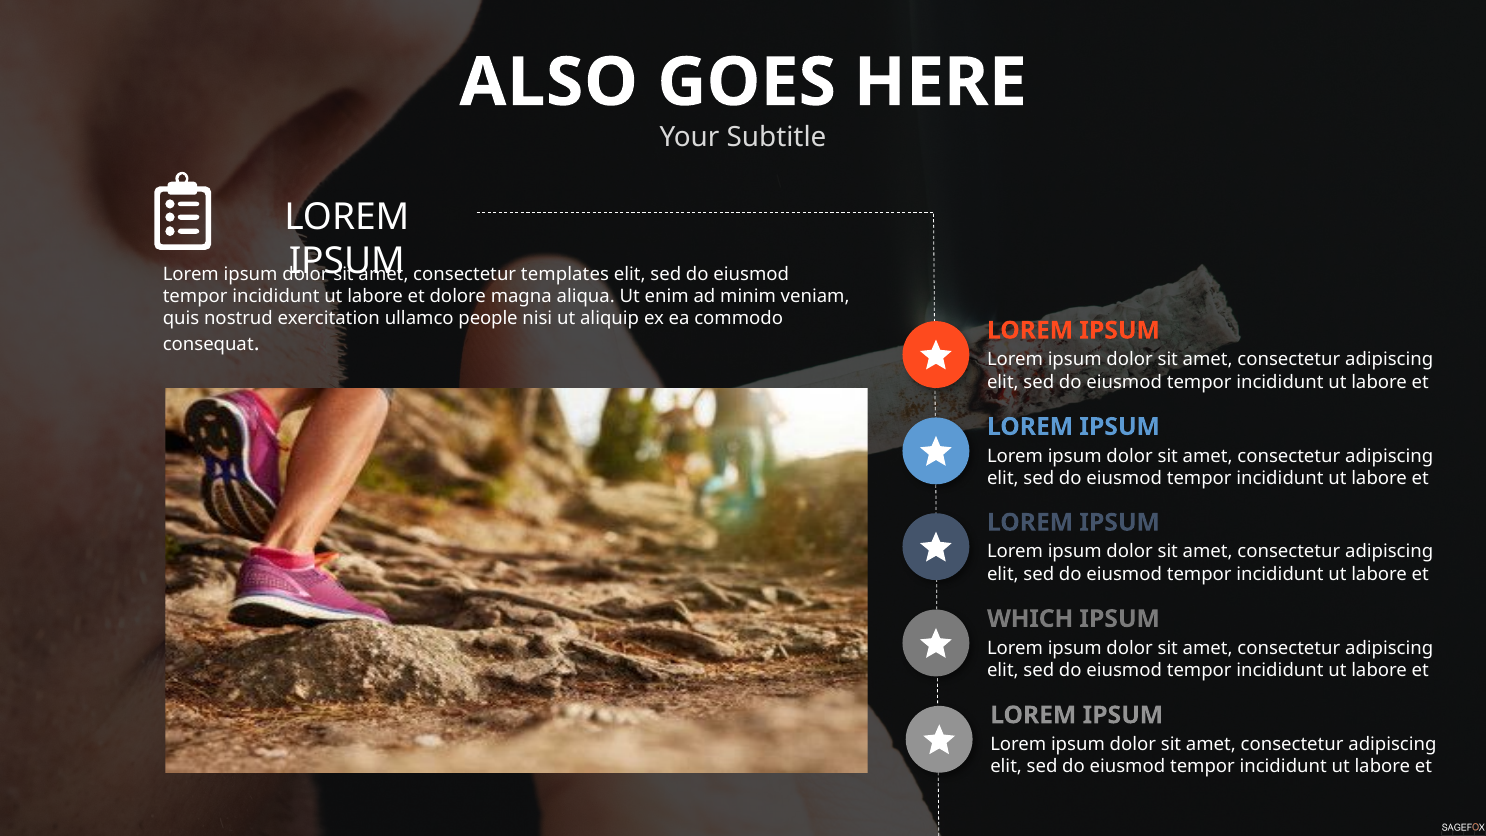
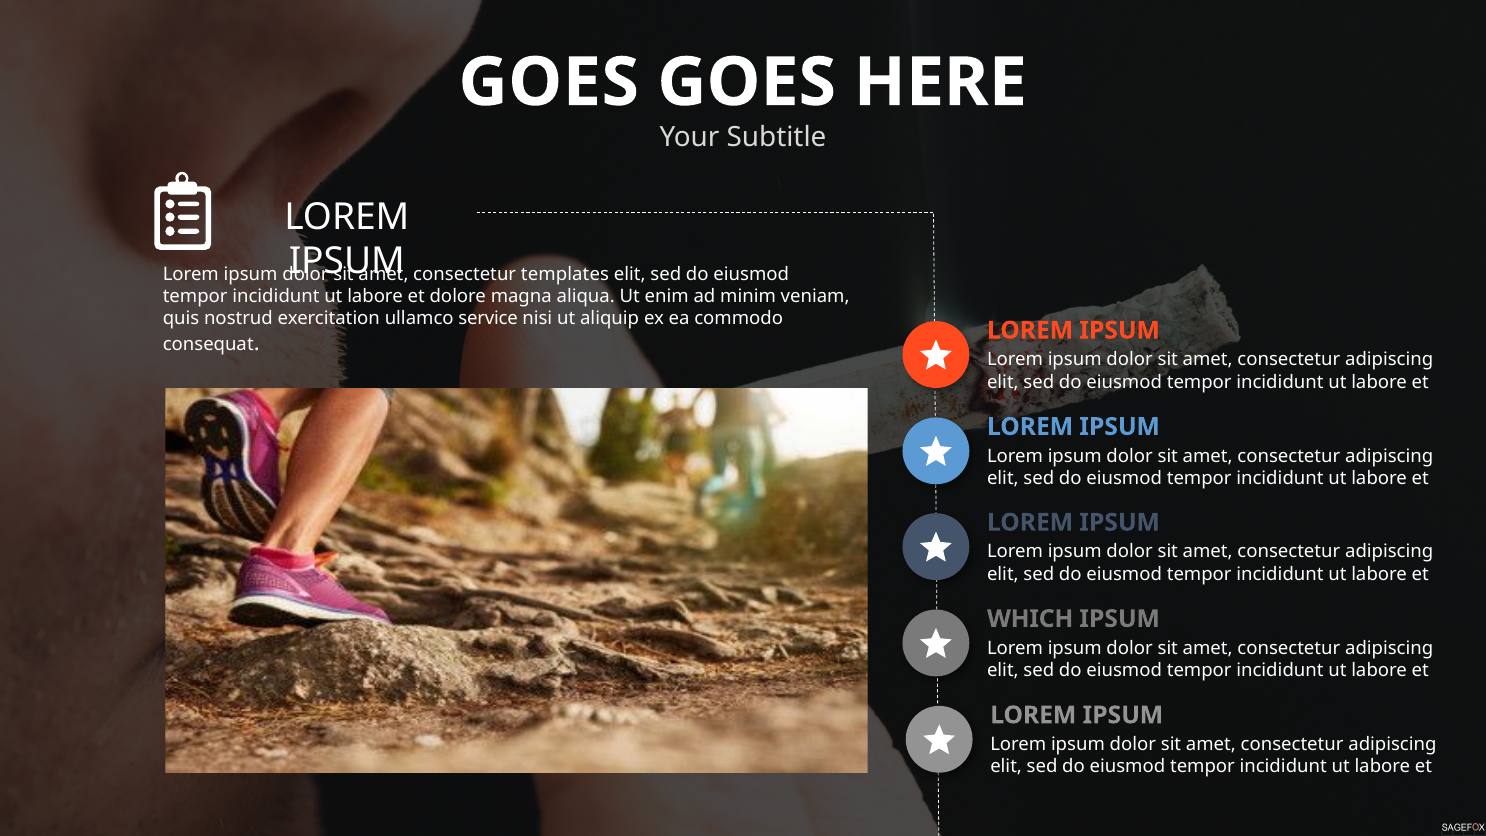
ALSO: ALSO -> GOES (549, 83)
people: people -> service (488, 319)
